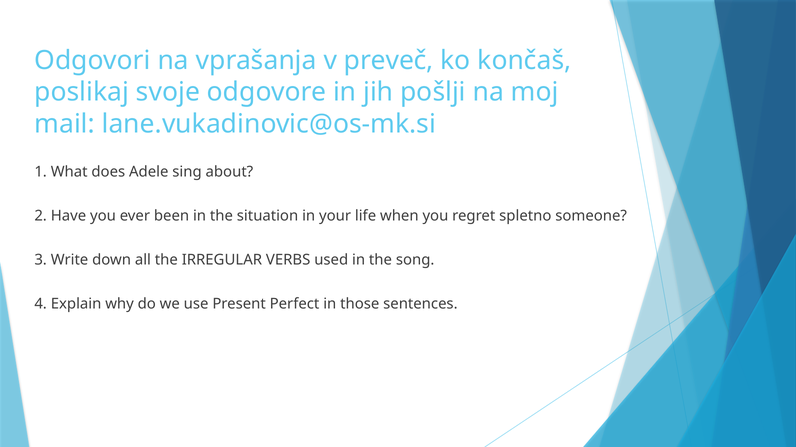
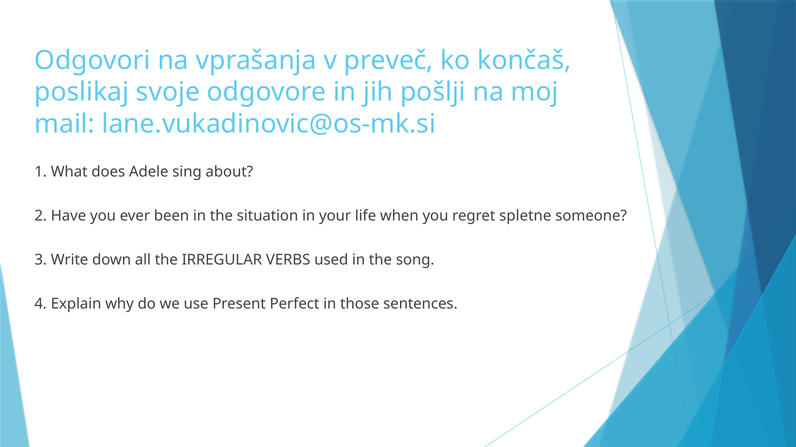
spletno: spletno -> spletne (525, 216)
